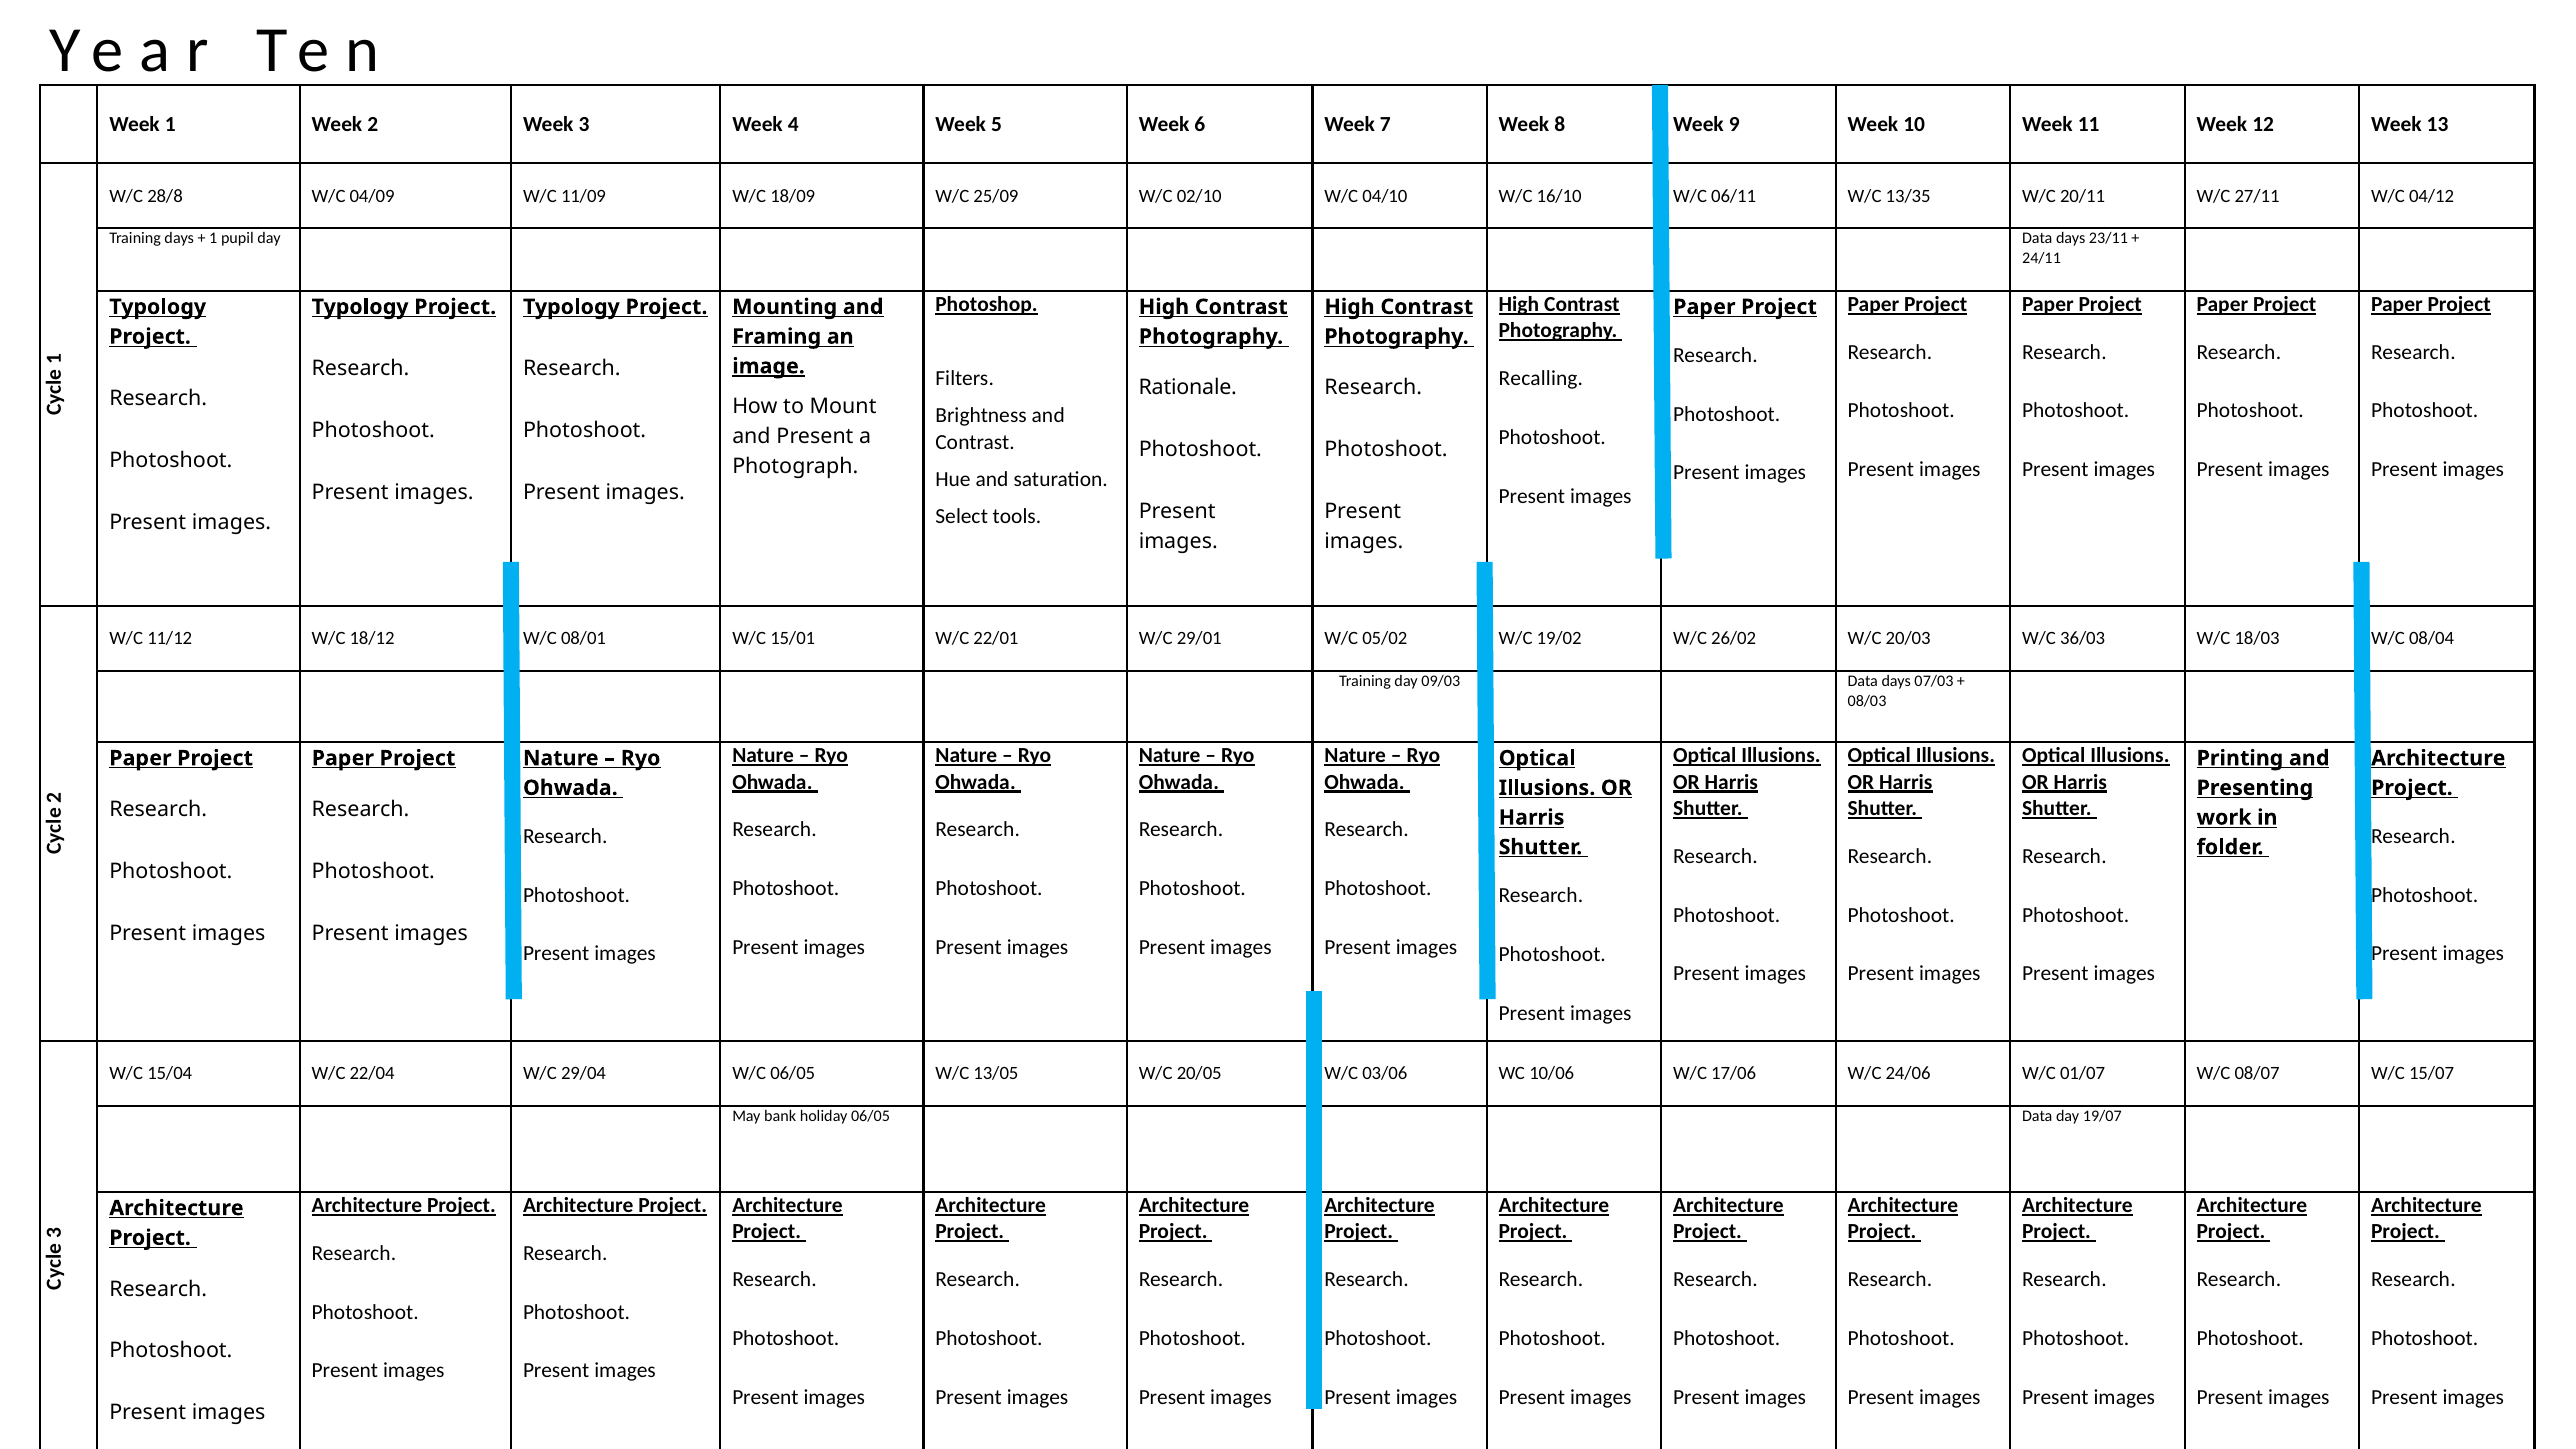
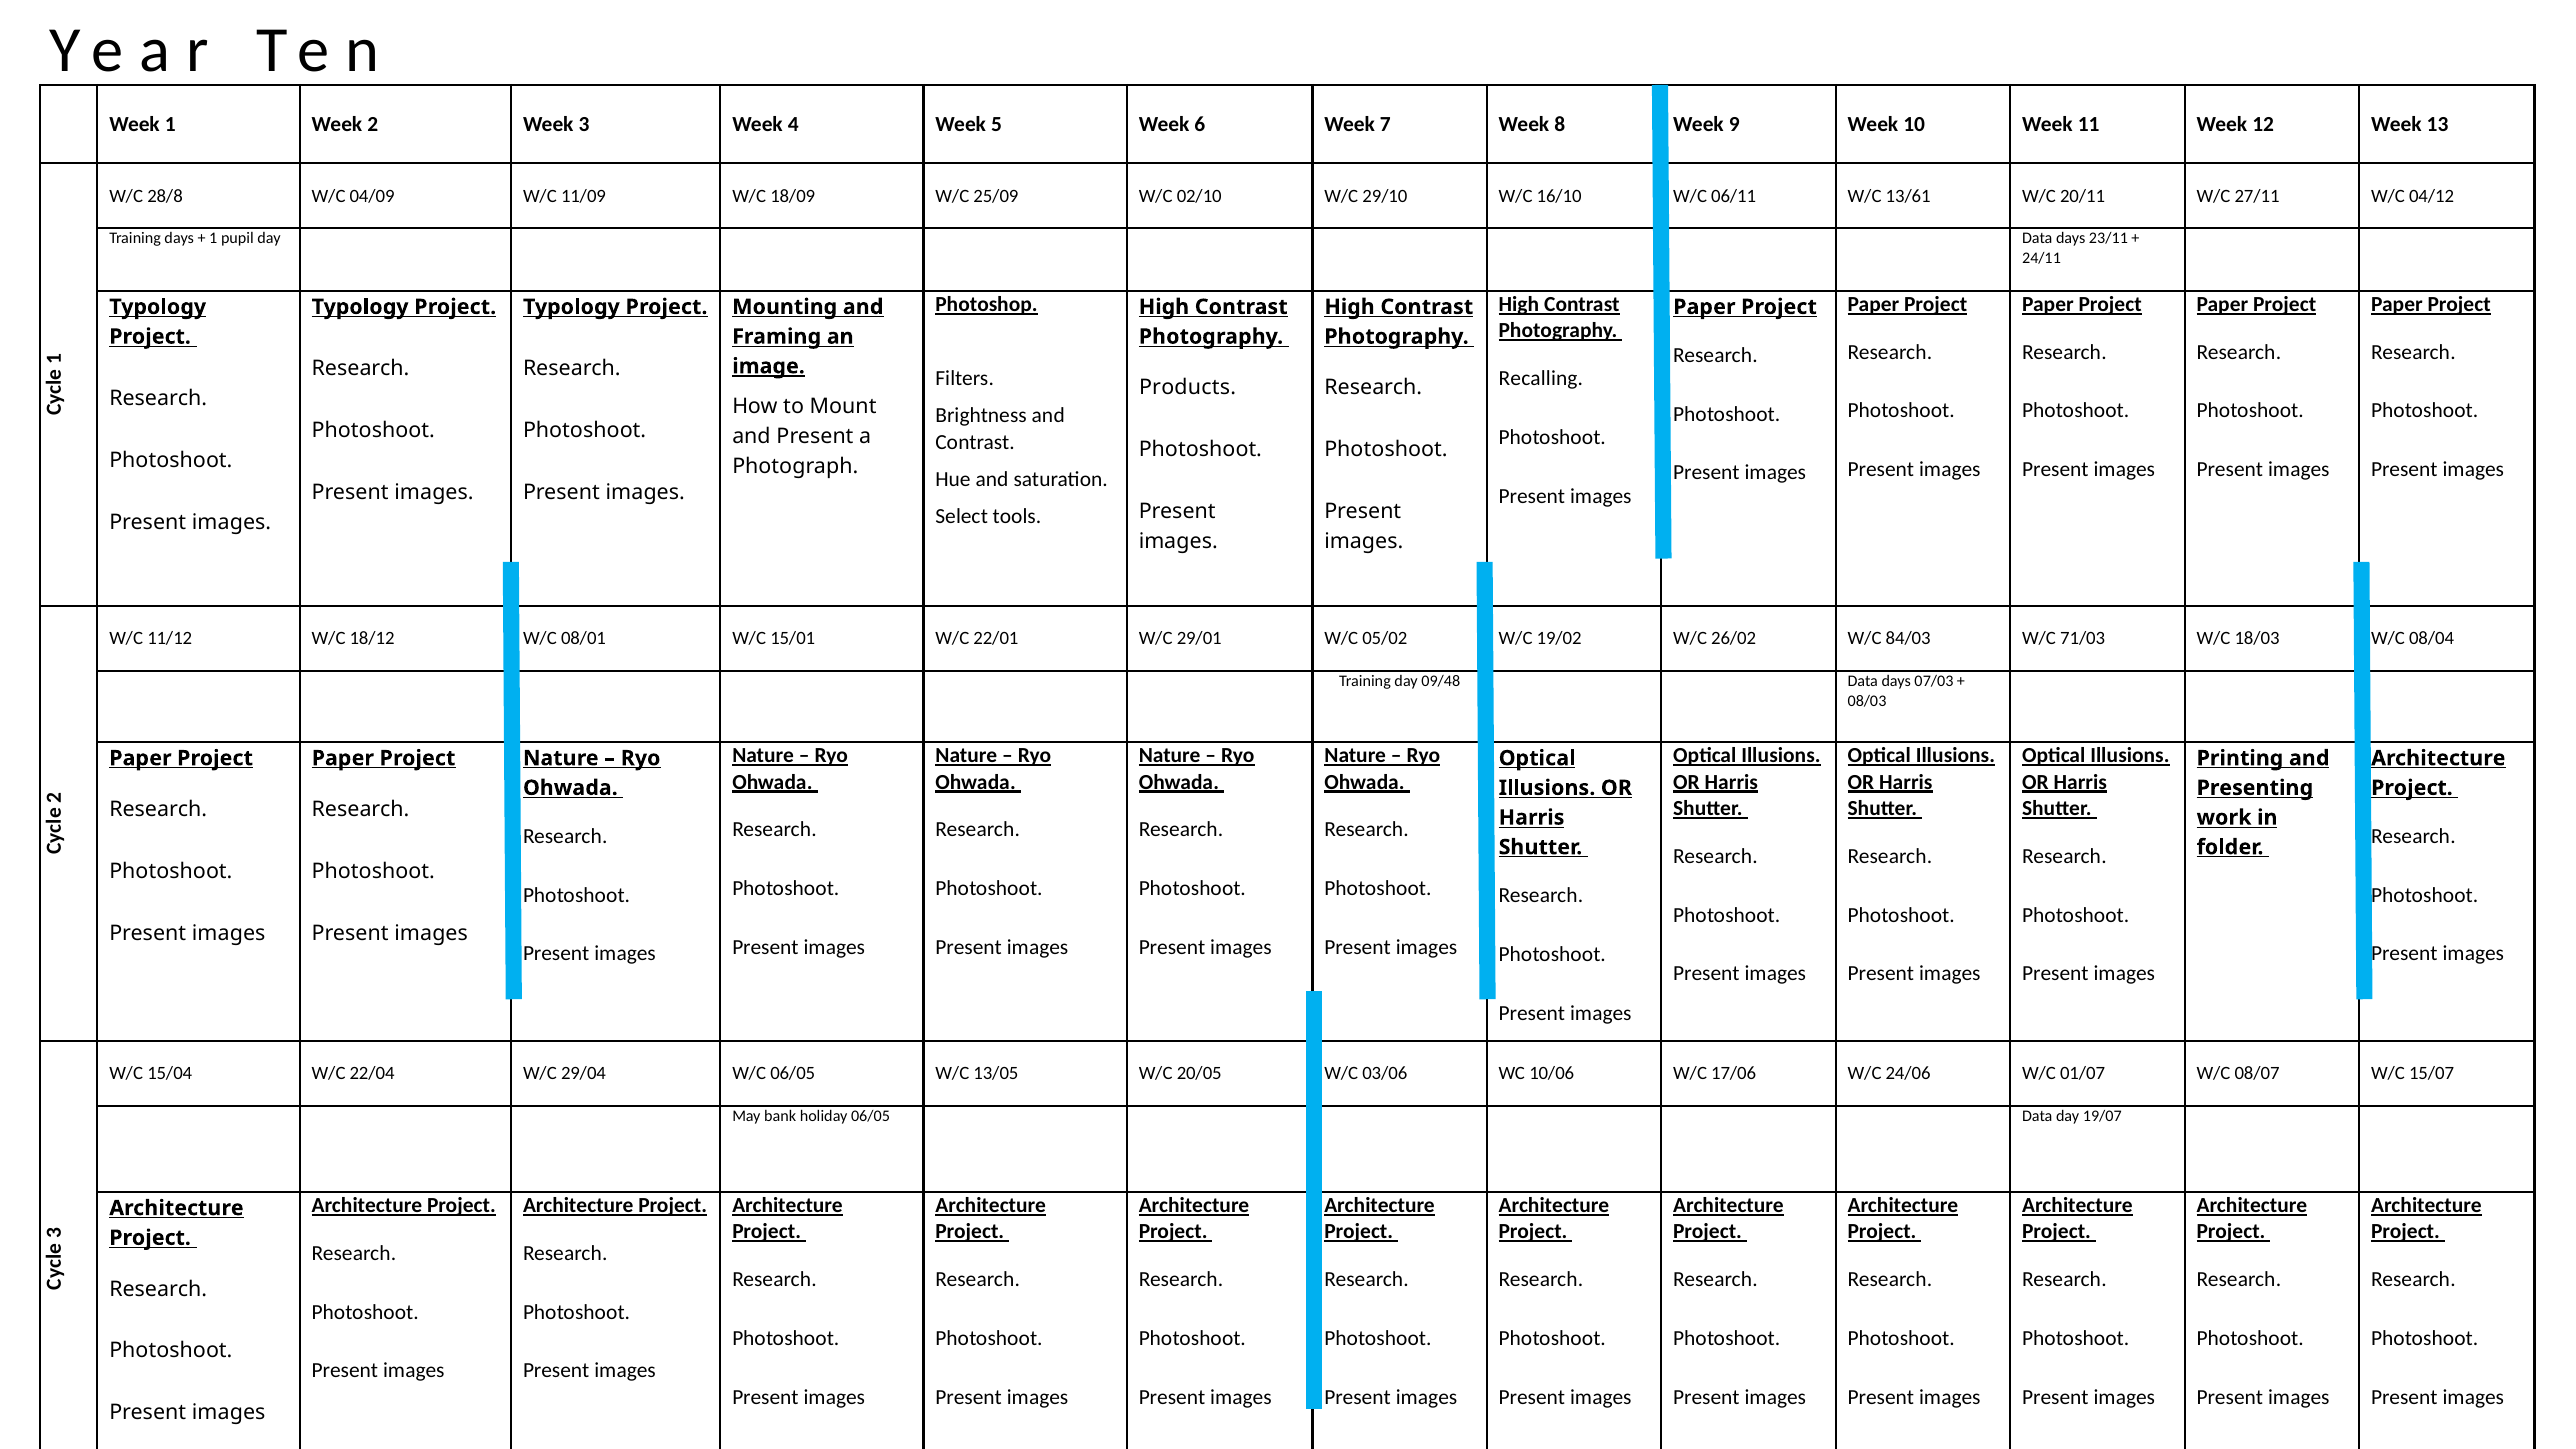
04/10: 04/10 -> 29/10 (1385, 196)
13/35: 13/35 -> 13/61 (1908, 196)
Rationale: Rationale -> Products (1188, 388)
20/03: 20/03 -> 84/03 (1908, 639)
36/03: 36/03 -> 71/03 (2083, 639)
09/03: 09/03 -> 09/48 (1441, 681)
